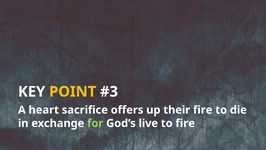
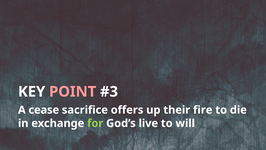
POINT colour: yellow -> pink (73, 91)
heart: heart -> cease (44, 110)
to fire: fire -> will (185, 123)
